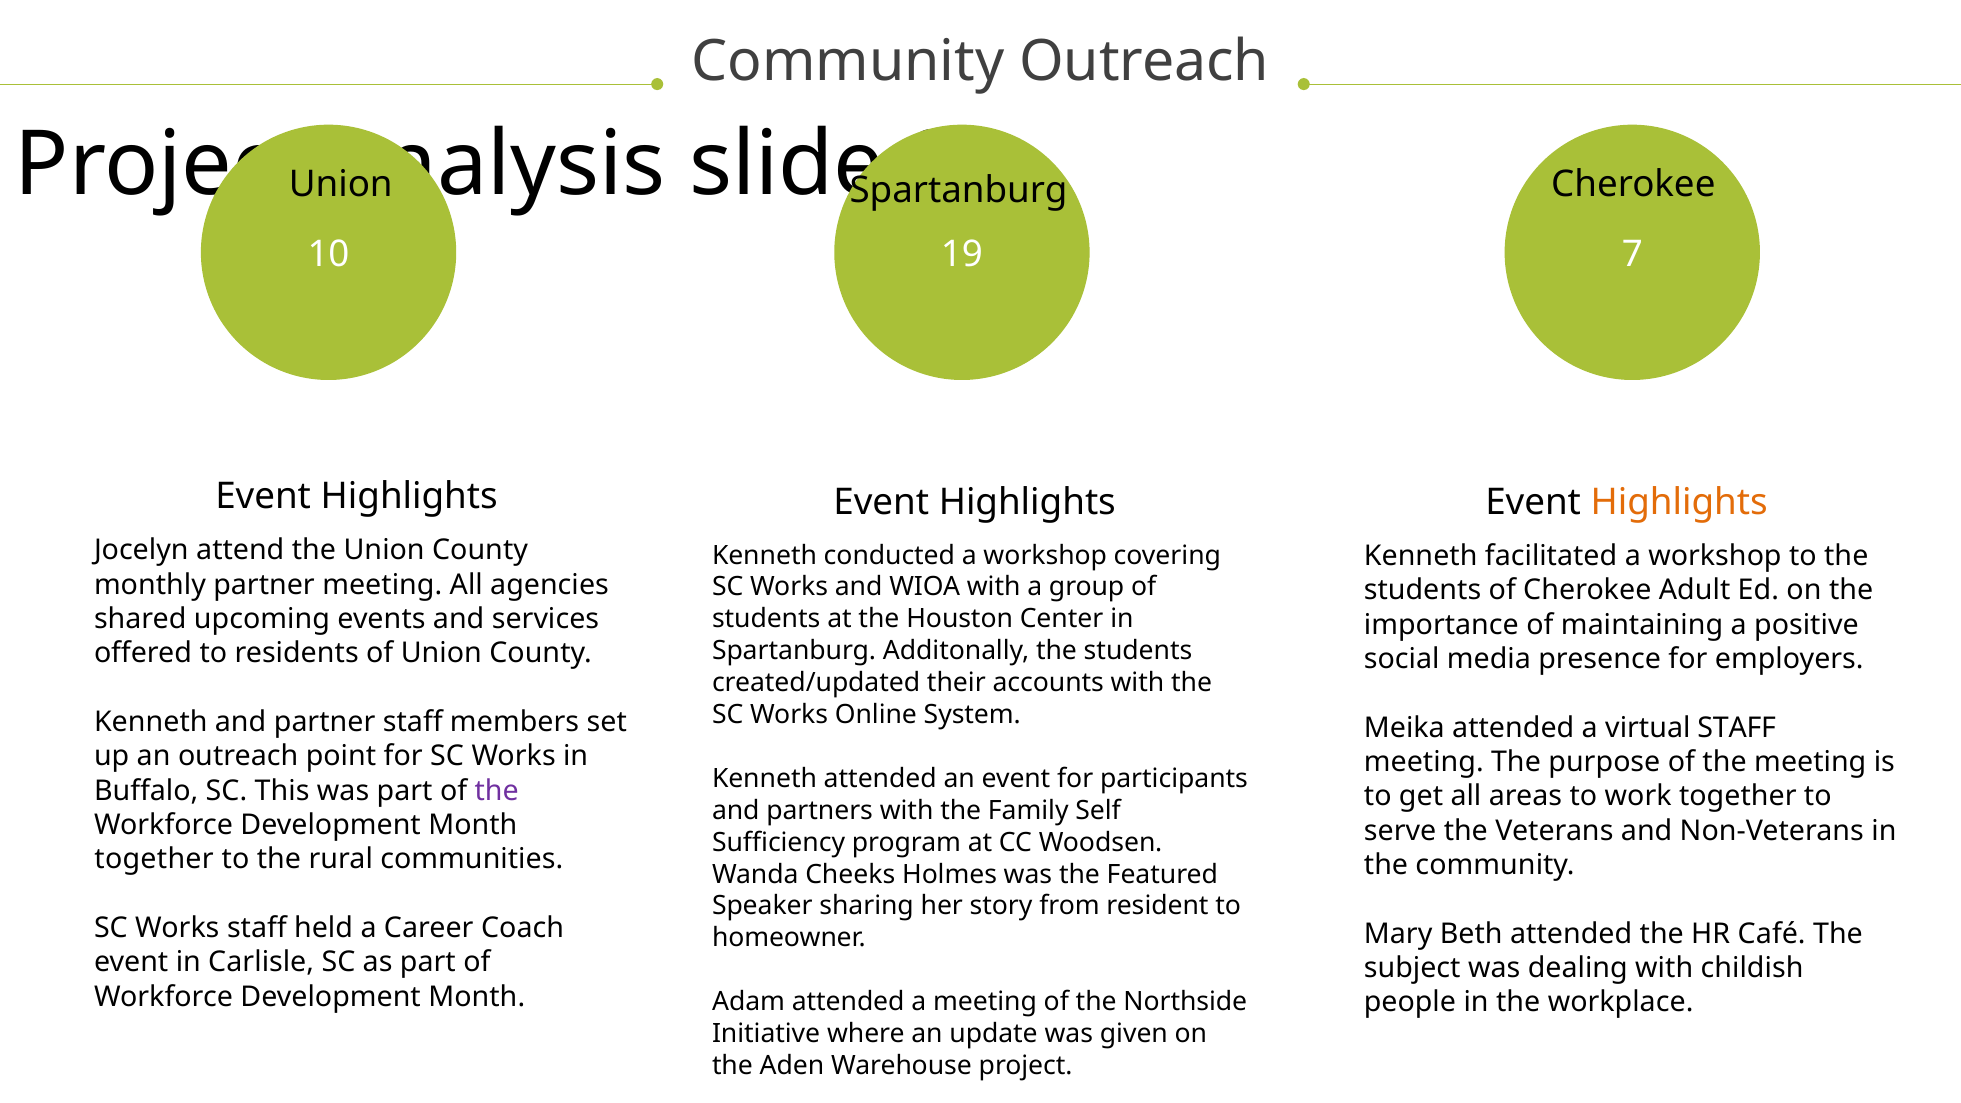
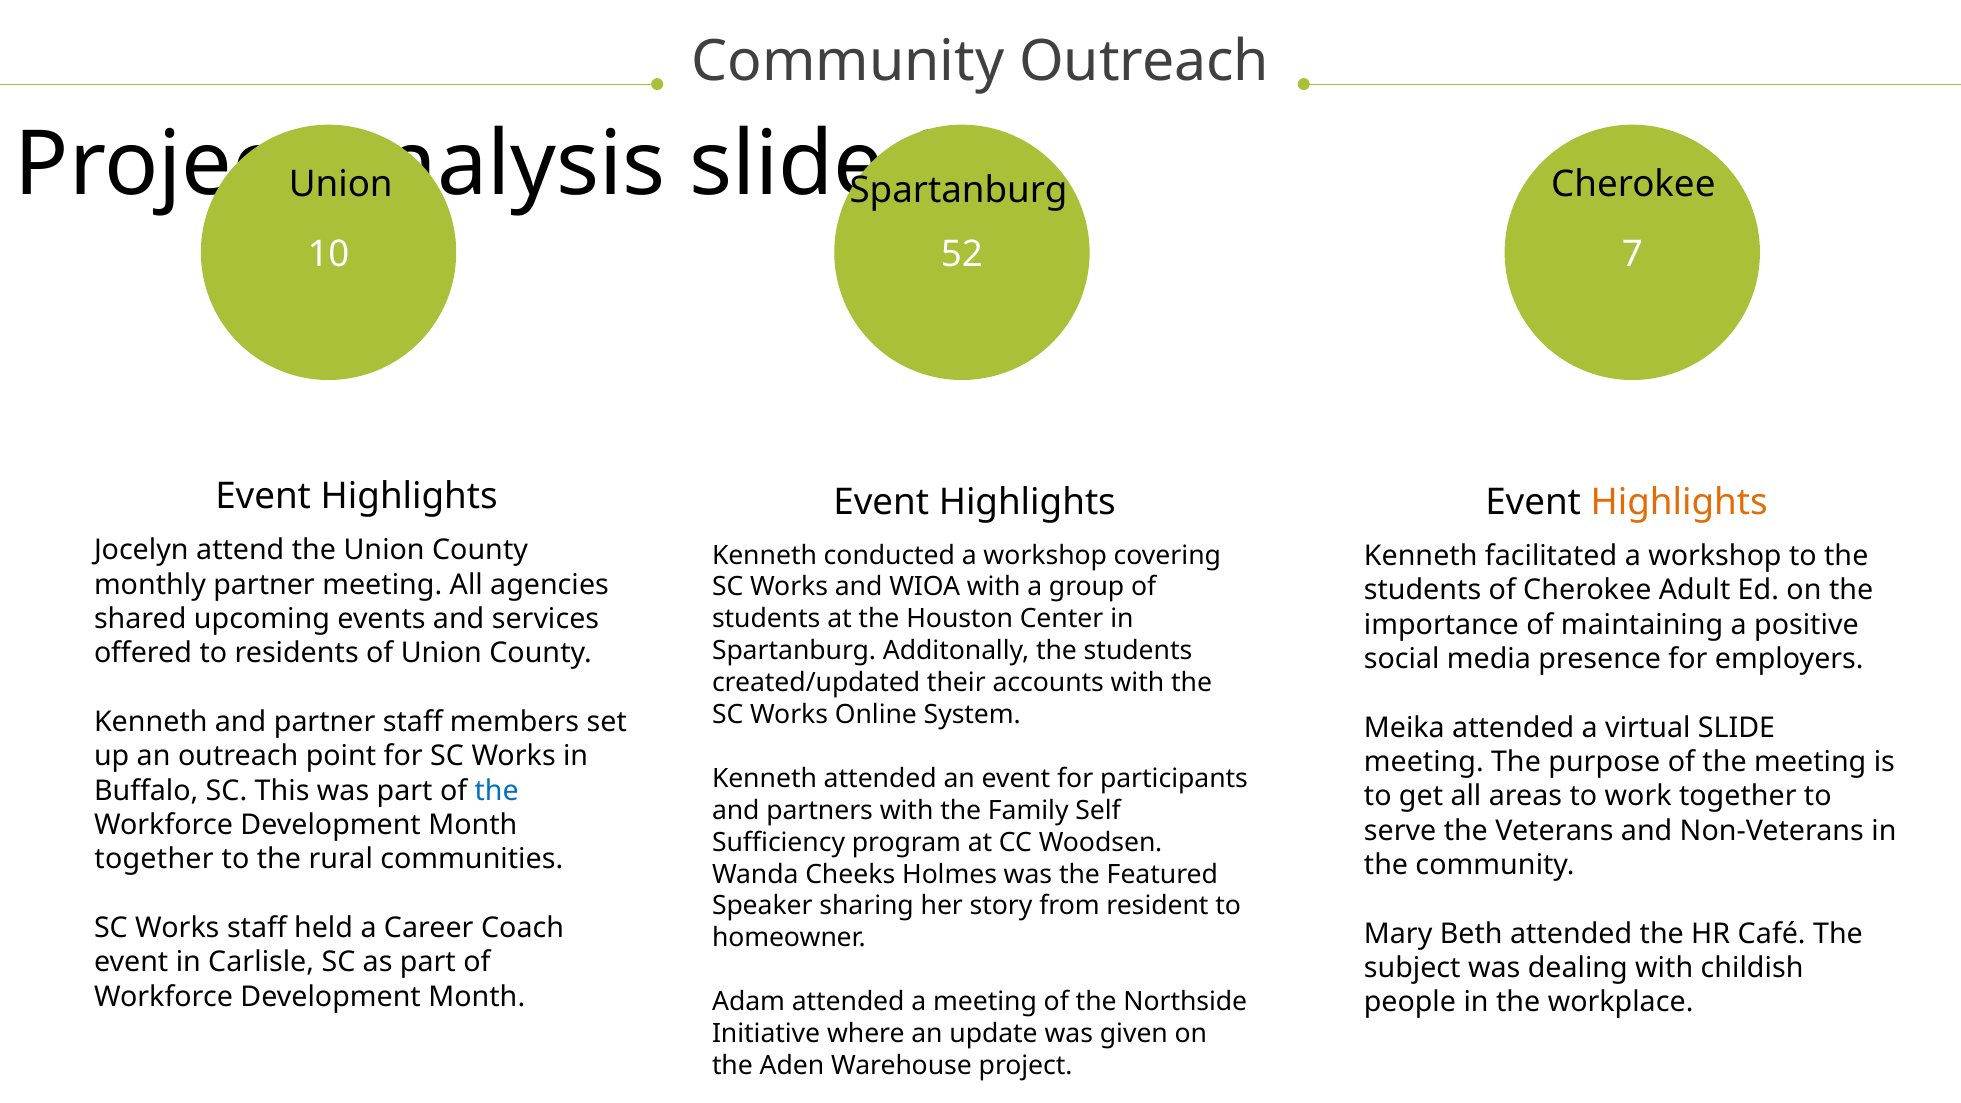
19: 19 -> 52 (962, 255)
virtual STAFF: STAFF -> SLIDE (1737, 728)
the colour: purple -> blue (497, 791)
